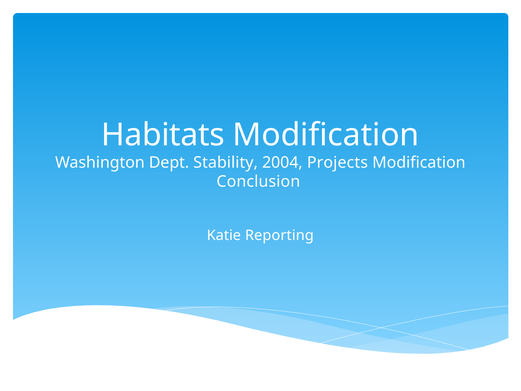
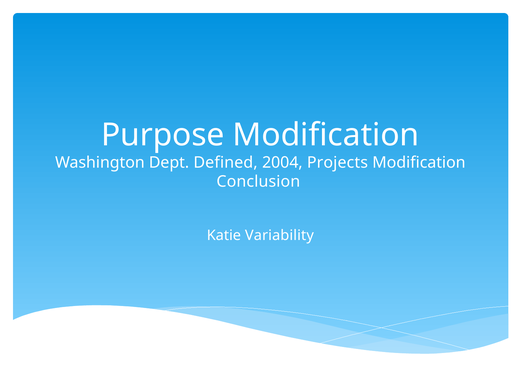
Habitats: Habitats -> Purpose (163, 135)
Stability: Stability -> Defined (226, 162)
Reporting: Reporting -> Variability (279, 235)
